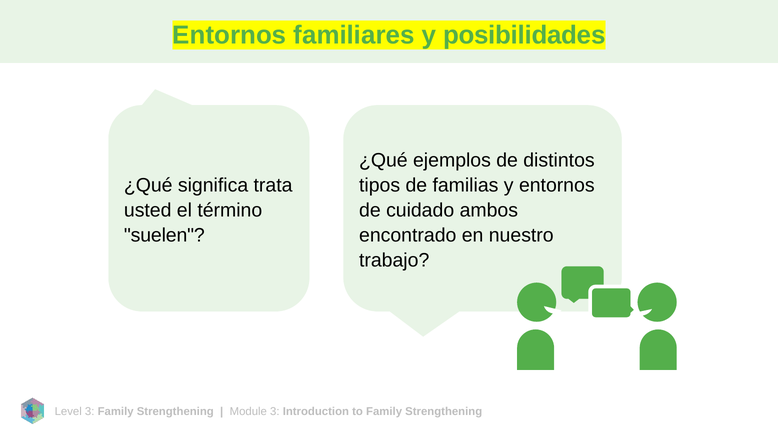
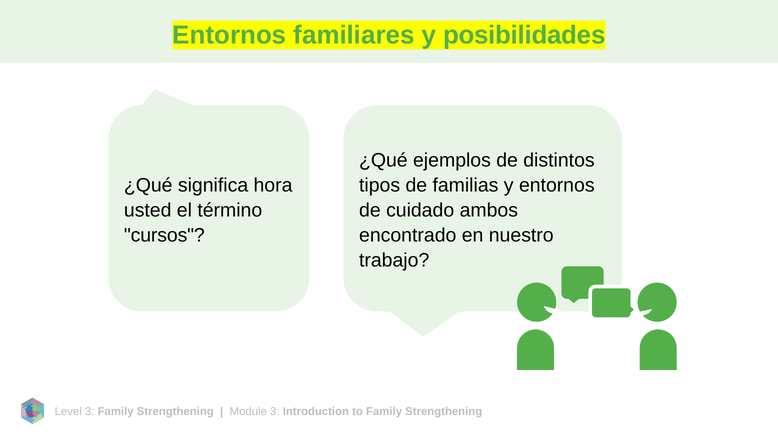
trata: trata -> hora (273, 185)
suelen: suelen -> cursos (164, 235)
